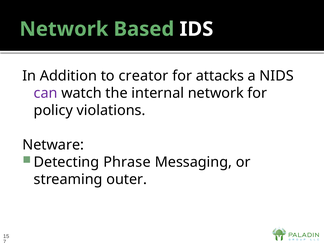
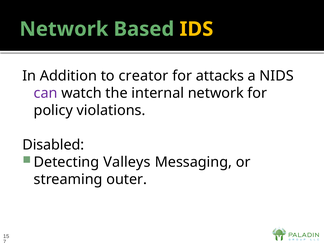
IDS colour: white -> yellow (196, 29)
Netware: Netware -> Disabled (53, 145)
Phrase: Phrase -> Valleys (127, 162)
